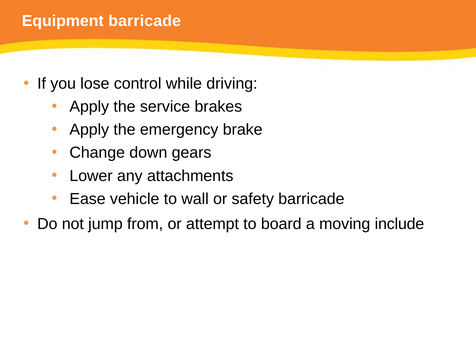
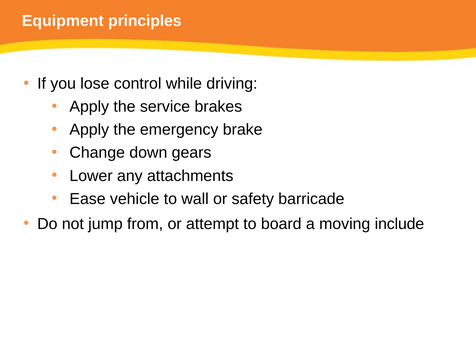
Equipment barricade: barricade -> principles (145, 21)
